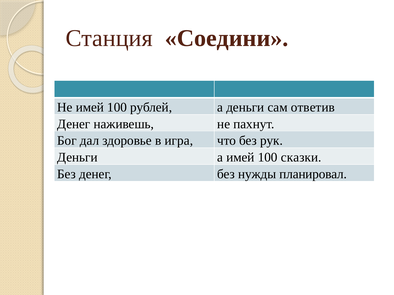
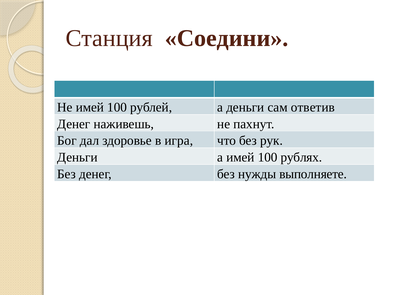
сказки: сказки -> рублях (301, 158)
планировал: планировал -> выполняете (313, 174)
